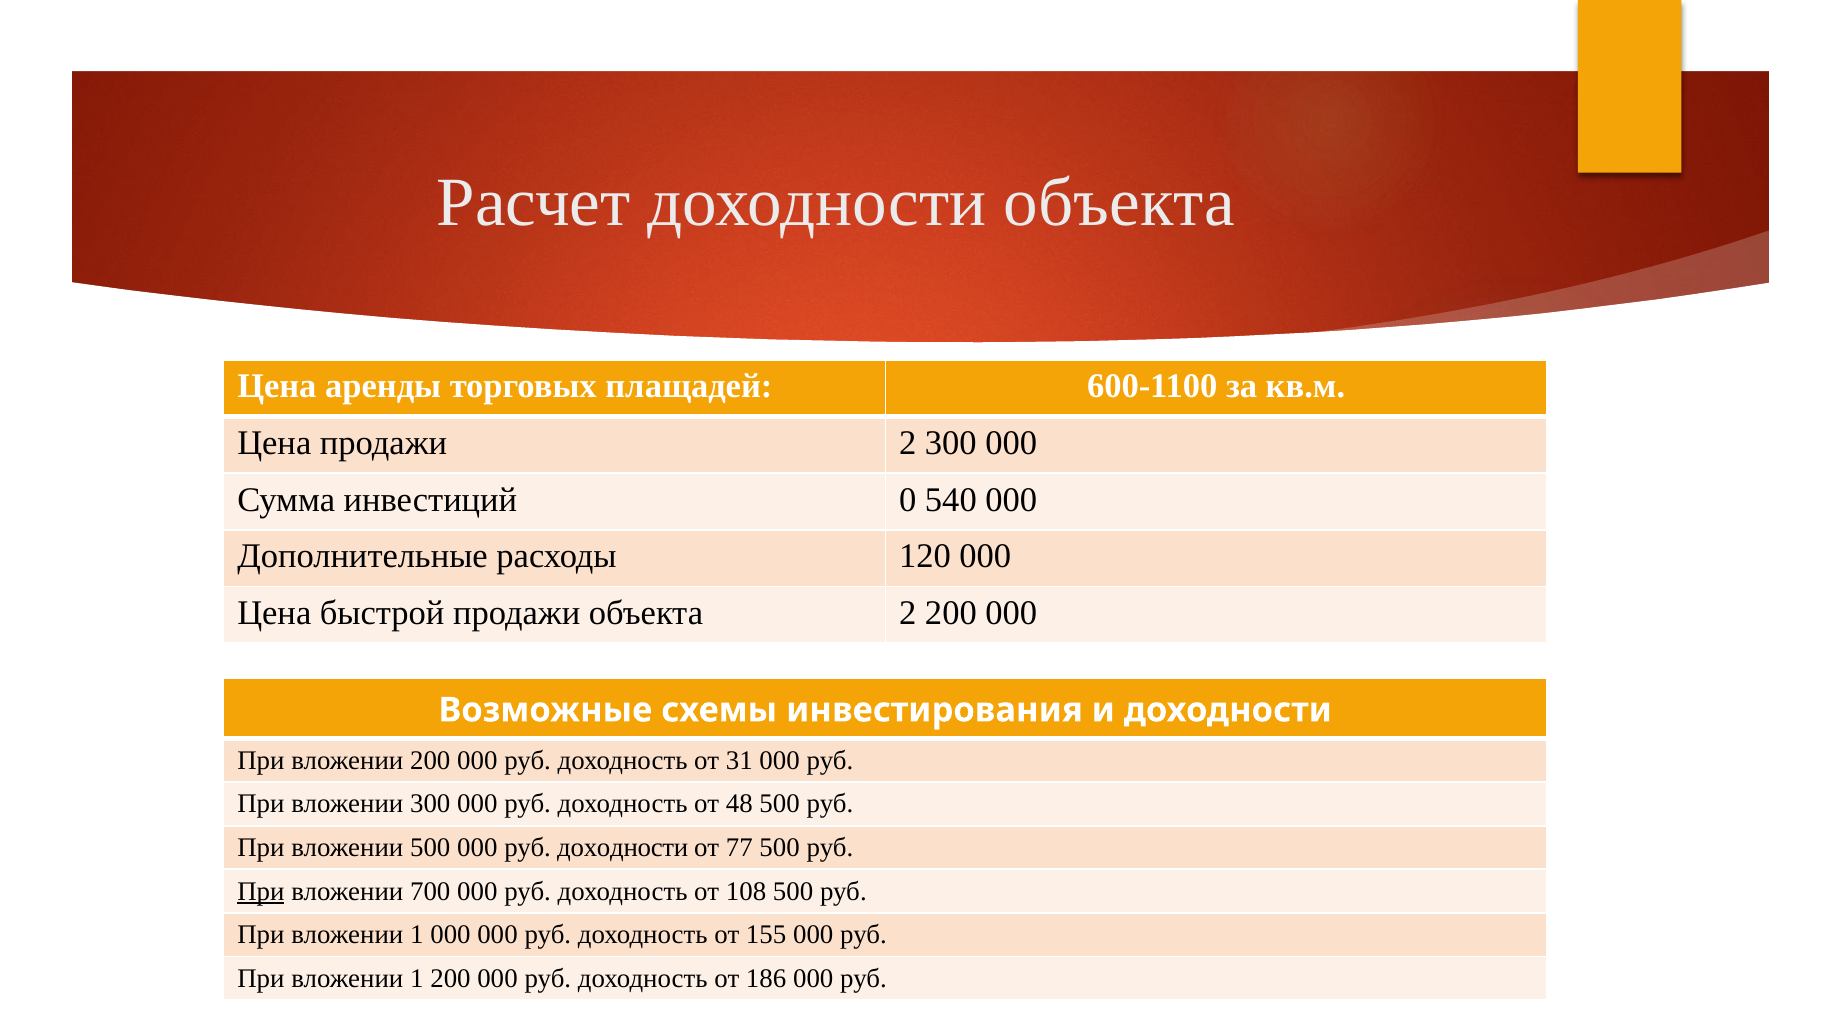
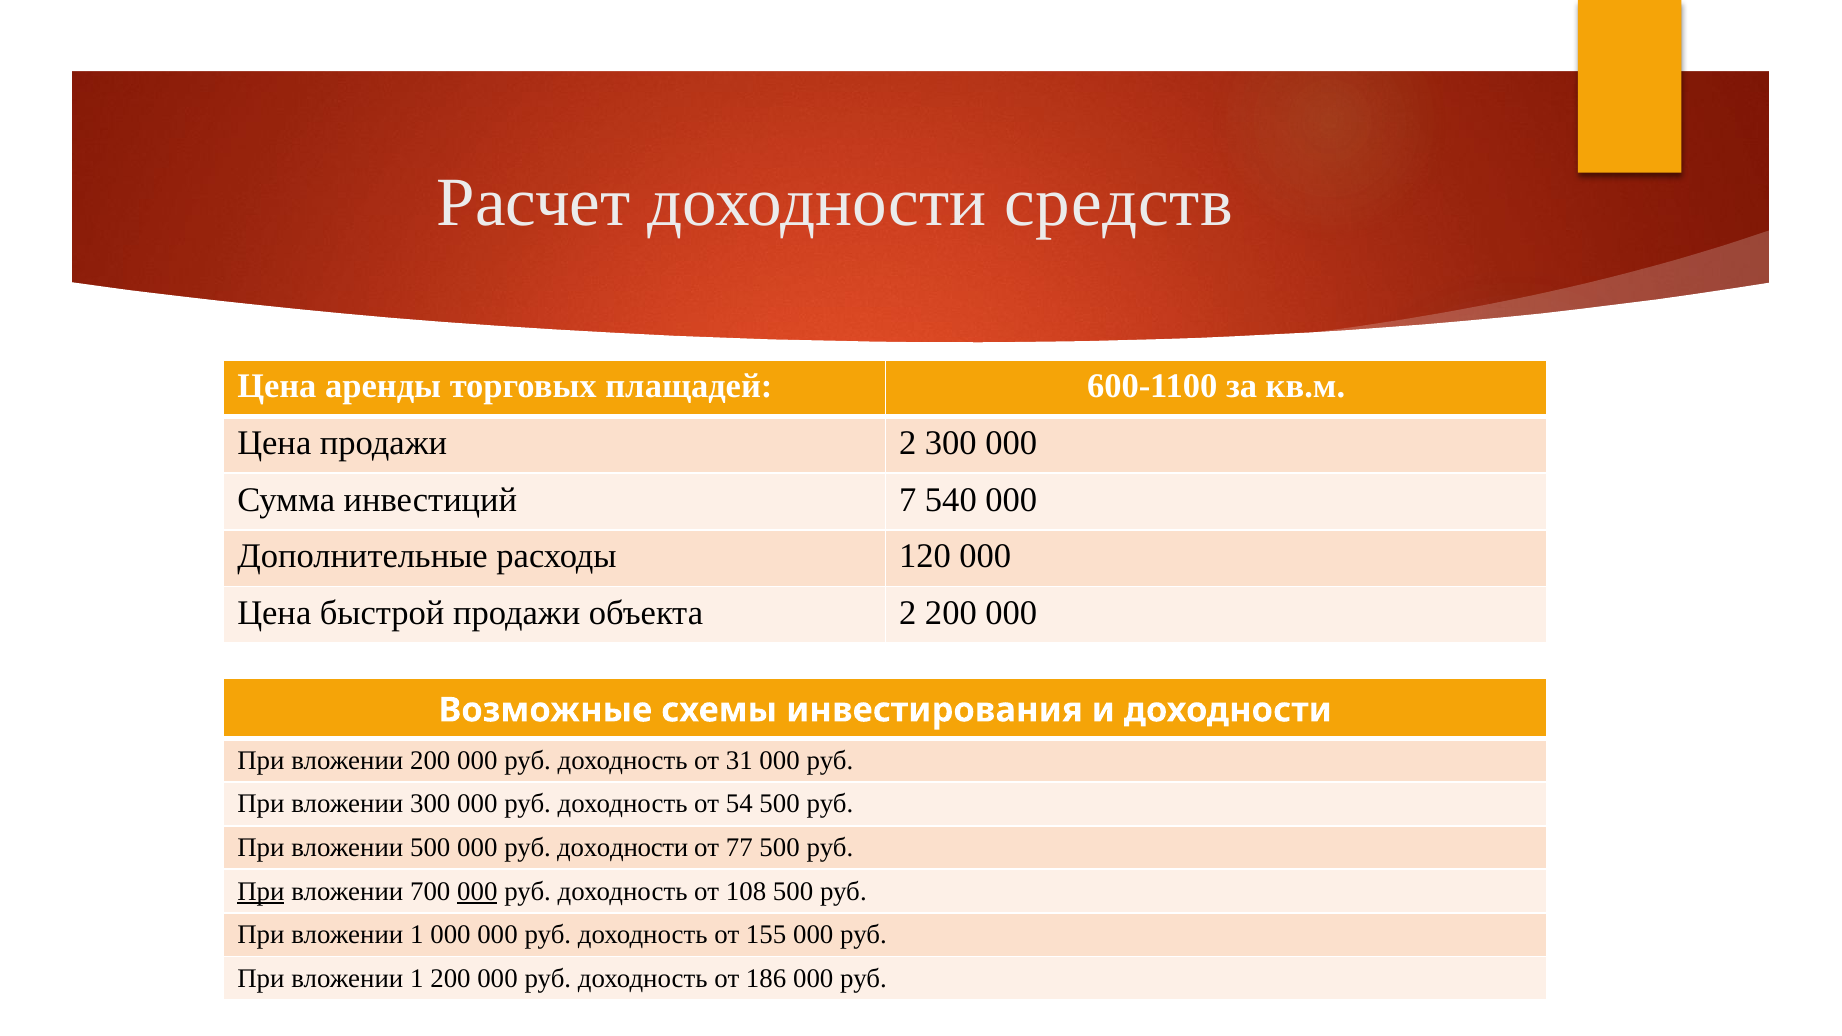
доходности объекта: объекта -> средств (1119, 203)
0: 0 -> 7 (908, 500)
48: 48 -> 54 (739, 804)
000 underline: none -> present (477, 891)
